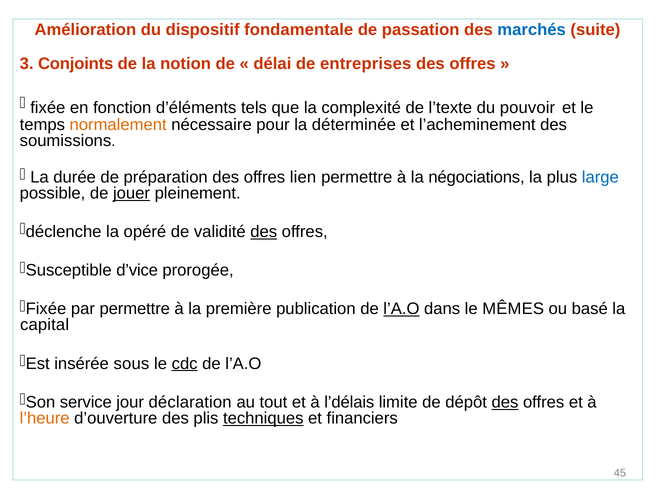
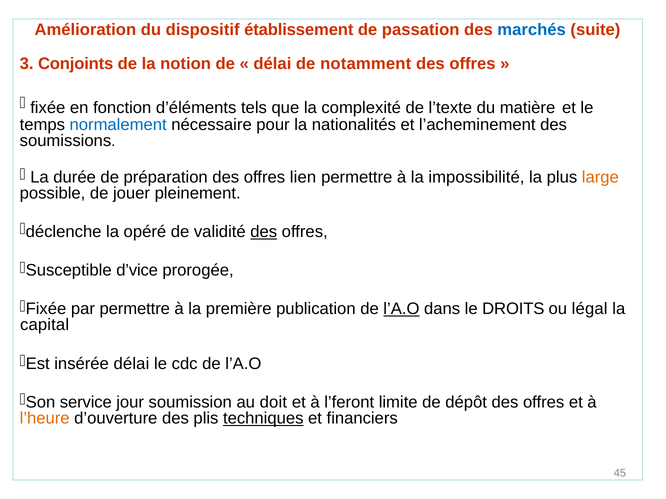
fondamentale: fondamentale -> établissement (299, 30)
entreprises: entreprises -> notamment (366, 64)
pouvoir: pouvoir -> matière (528, 108)
normalement colour: orange -> blue (118, 125)
déterminée: déterminée -> nationalités (354, 125)
négociations: négociations -> impossibilité (476, 177)
large colour: blue -> orange (600, 177)
jouer underline: present -> none (132, 193)
MÊMES: MÊMES -> DROITS (513, 309)
basé: basé -> légal (590, 309)
insérée sous: sous -> délai (131, 364)
cdc underline: present -> none (185, 364)
déclaration: déclaration -> soumission (190, 403)
tout: tout -> doit (273, 403)
l’délais: l’délais -> l’feront (349, 403)
des underline: present -> none (505, 403)
